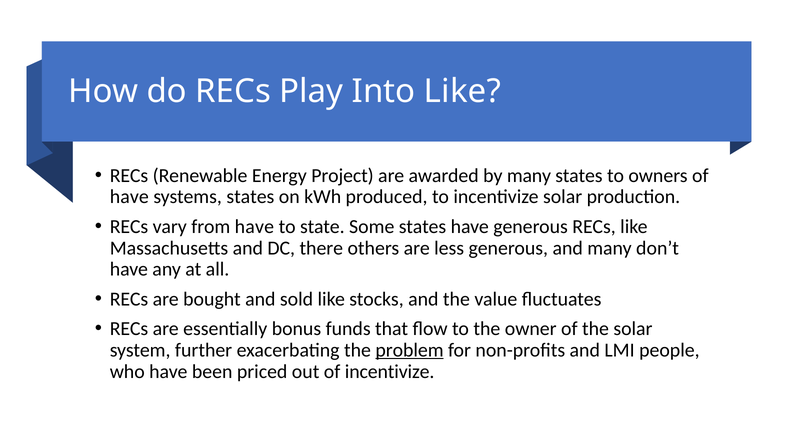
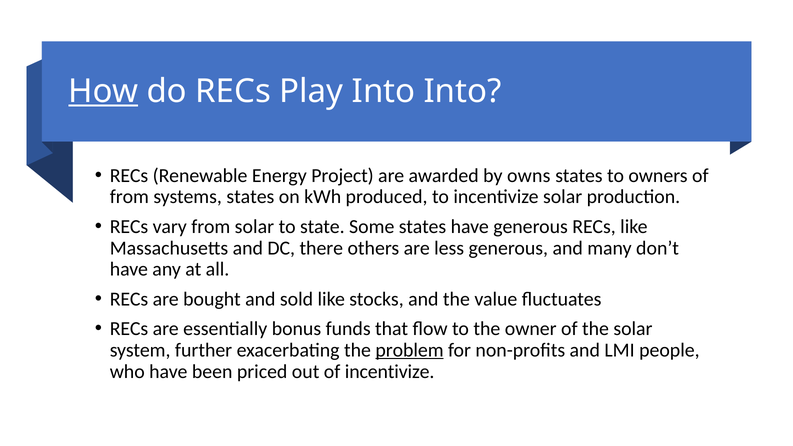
How underline: none -> present (103, 91)
Into Like: Like -> Into (463, 91)
by many: many -> owns (529, 176)
have: have -> from (129, 197)
from have: have -> solar (254, 227)
